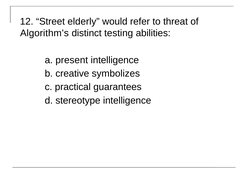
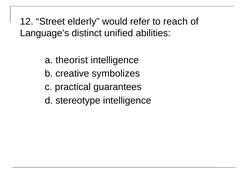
threat: threat -> reach (175, 22)
Algorithm’s: Algorithm’s -> Language’s (45, 33)
testing: testing -> unified (119, 33)
present: present -> theorist (72, 60)
